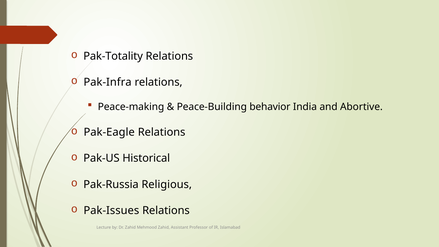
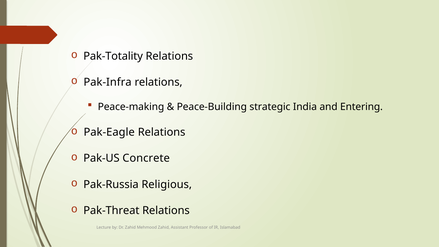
behavior: behavior -> strategic (270, 107)
Abortive: Abortive -> Entering (361, 107)
Historical: Historical -> Concrete (146, 158)
Pak-Issues: Pak-Issues -> Pak-Threat (111, 210)
